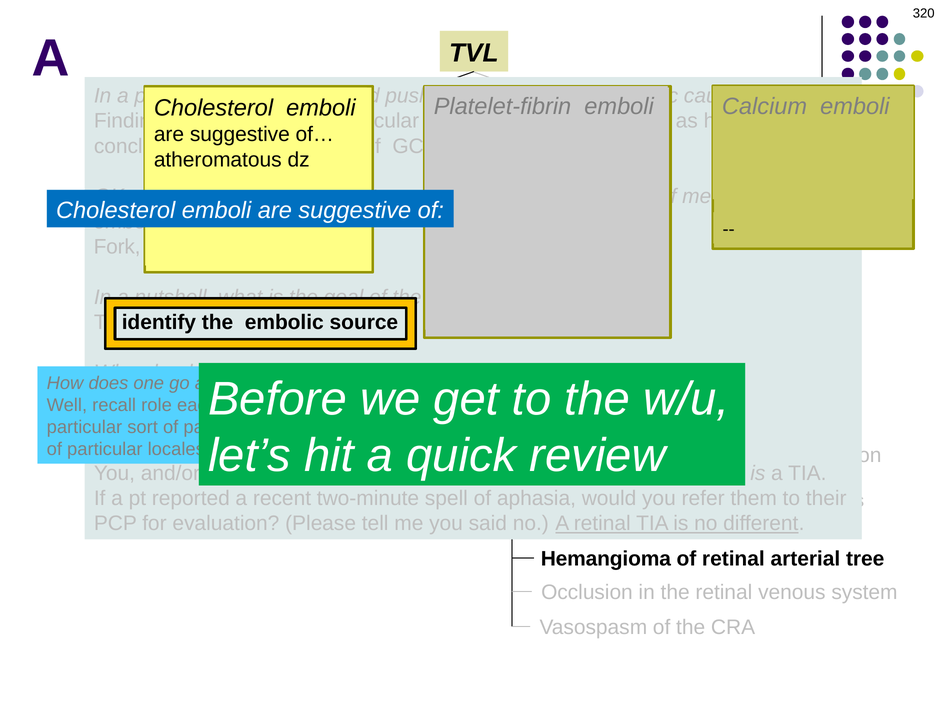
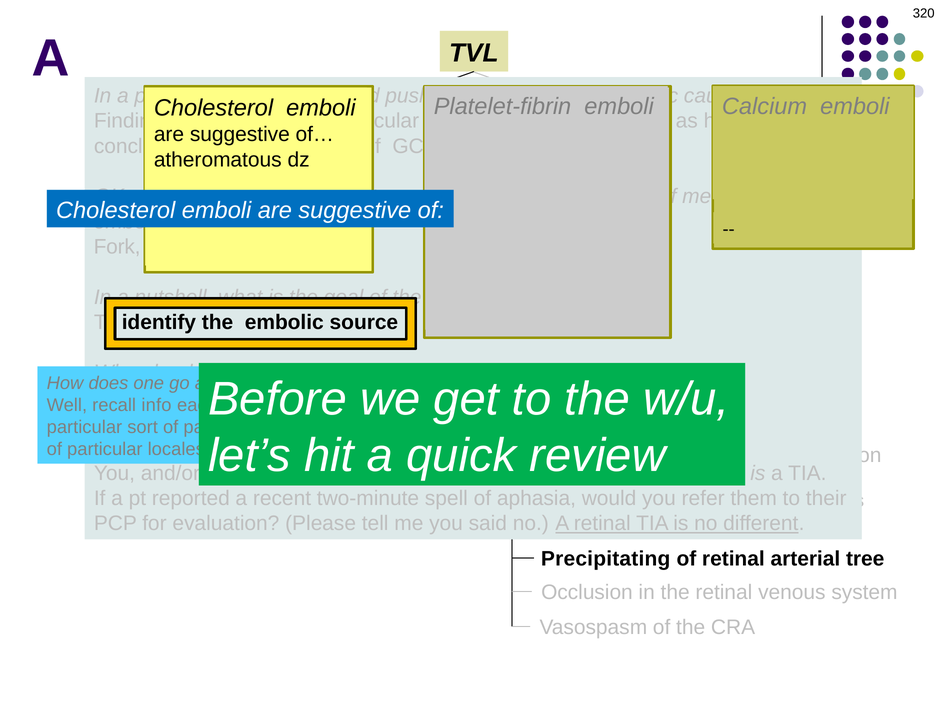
role: role -> info (156, 405)
Hemangioma: Hemangioma -> Precipitating (606, 559)
